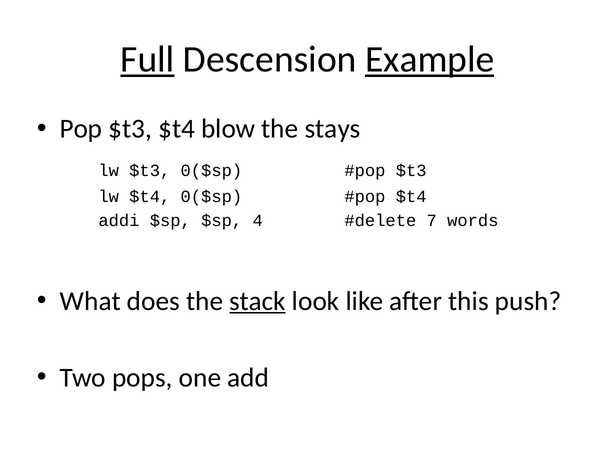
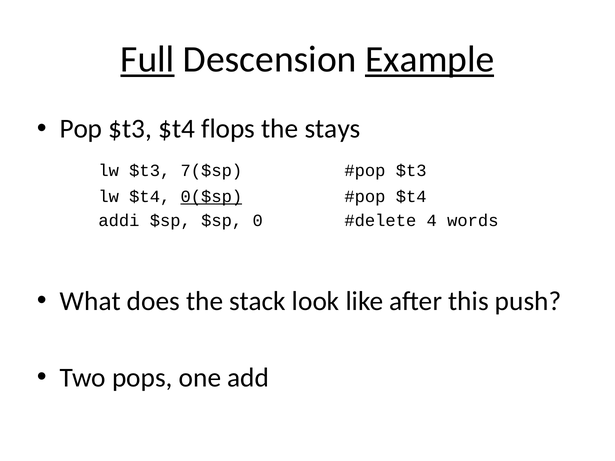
blow: blow -> flops (228, 129)
$t3 0($sp: 0($sp -> 7($sp (211, 171)
0($sp underline: none -> present (211, 197)
4: 4 -> 0 (258, 221)
7: 7 -> 4 (432, 221)
stack underline: present -> none (258, 301)
